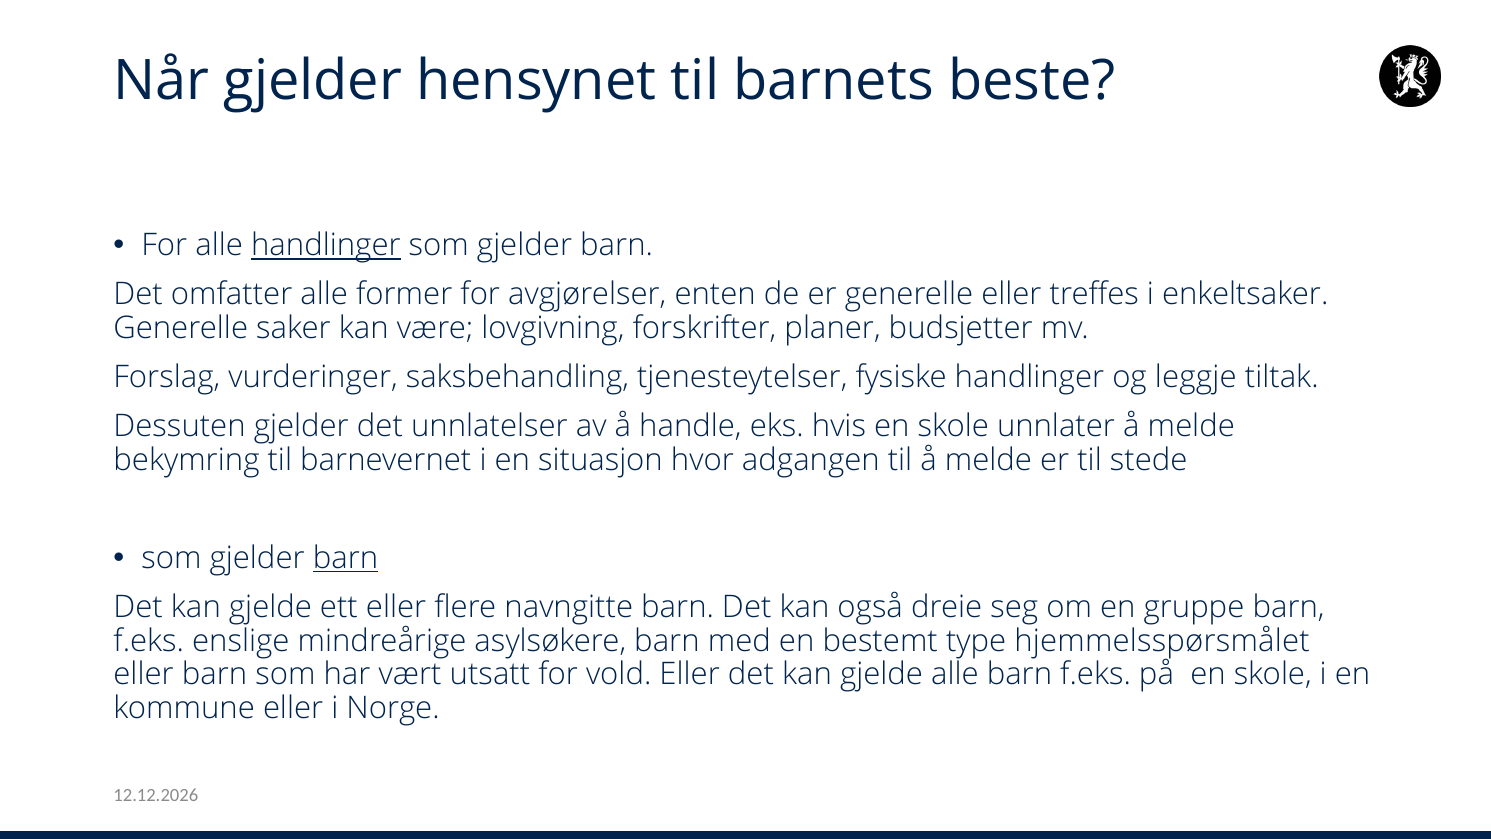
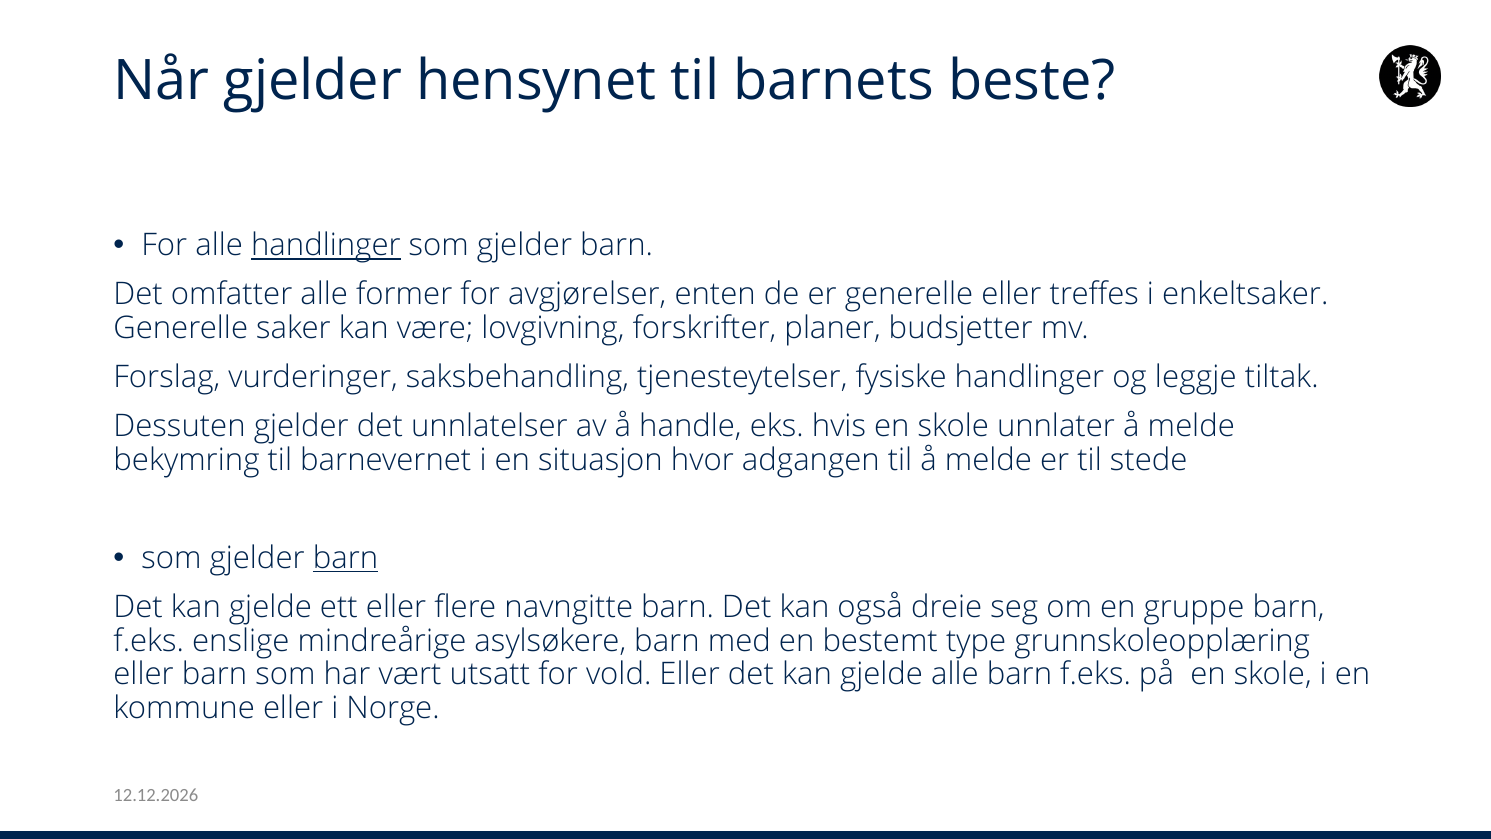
hjemmelsspørsmålet: hjemmelsspørsmålet -> grunnskoleopplæring (1162, 641)
